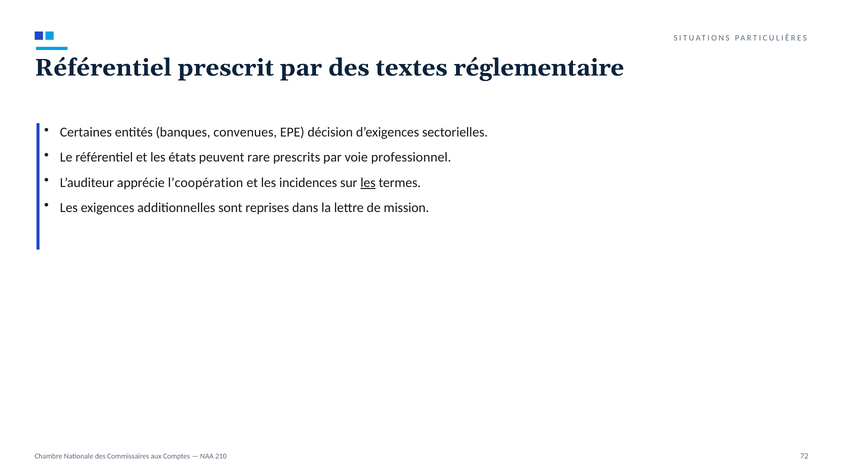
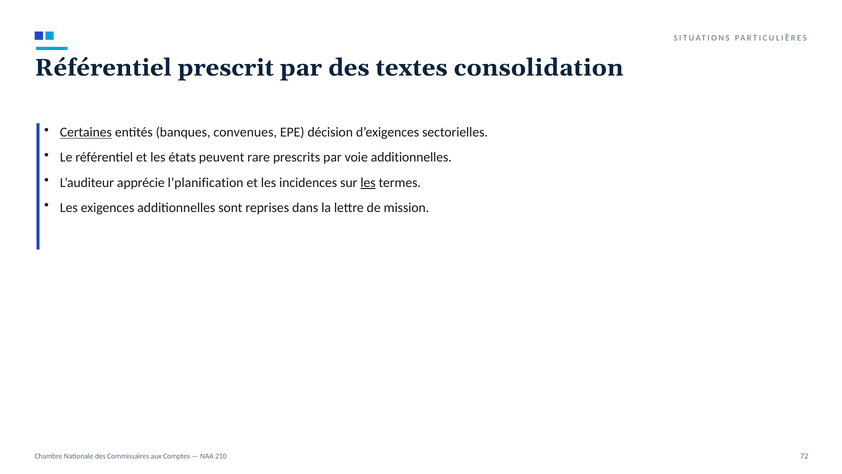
réglementaire: réglementaire -> consolidation (539, 68)
Certaines underline: none -> present (86, 132)
voie professionnel: professionnel -> additionnelles (411, 157)
l’coopération: l’coopération -> l’planification (206, 182)
